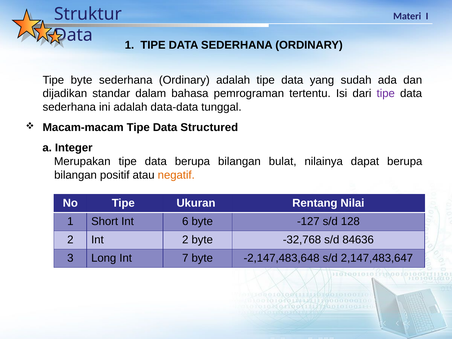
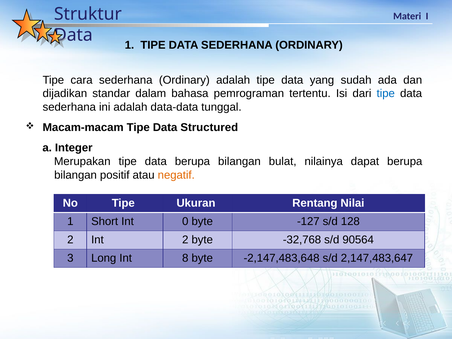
Tipe byte: byte -> cara (82, 80)
tipe colour: purple -> blue (386, 94)
6: 6 -> 0 (185, 221)
84636: 84636 -> 90564 (358, 240)
7: 7 -> 8 (185, 258)
